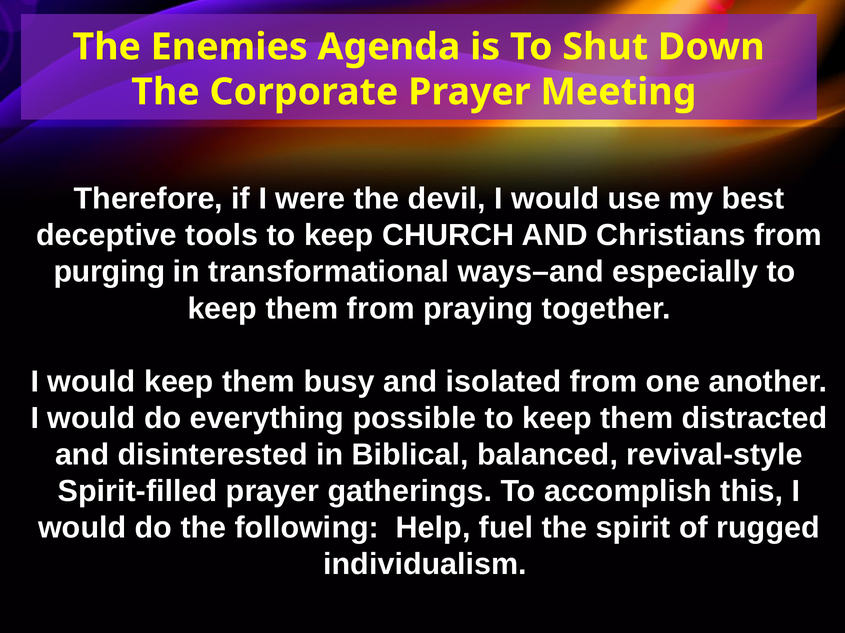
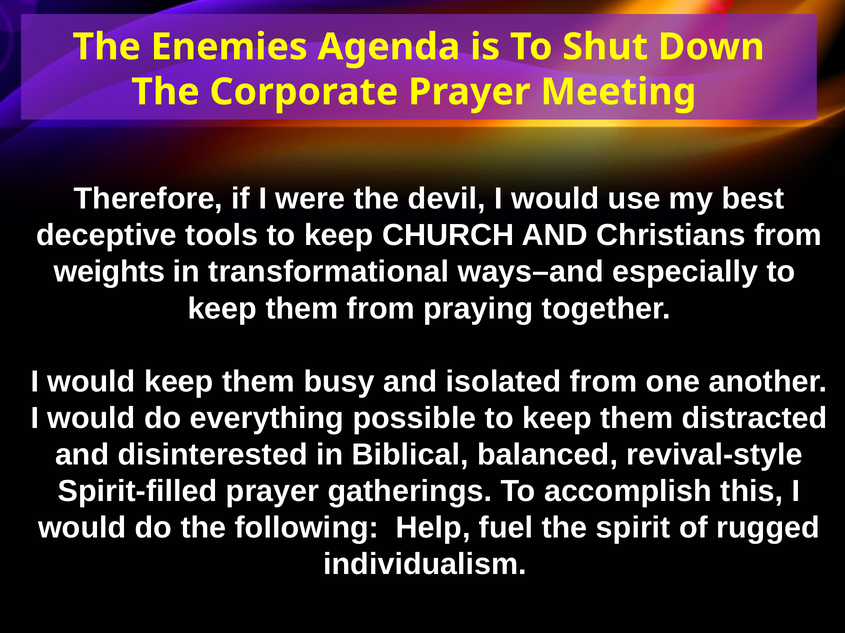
purging: purging -> weights (109, 272)
